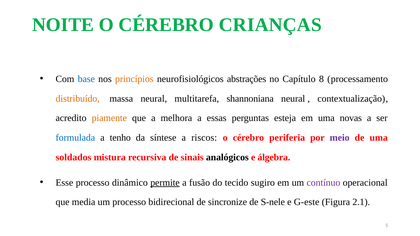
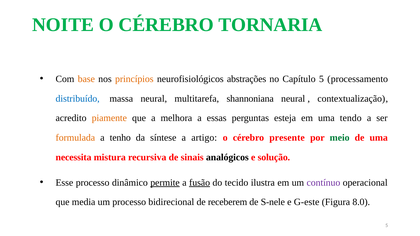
CRIANÇAS: CRIANÇAS -> TORNARIA (270, 25)
base colour: blue -> orange (86, 79)
Capítulo 8: 8 -> 5 (321, 79)
distribuído colour: orange -> blue (78, 99)
novas: novas -> tendo (351, 118)
formulada colour: blue -> orange (75, 138)
riscos: riscos -> artigo (204, 138)
periferia: periferia -> presente (287, 138)
meio colour: purple -> green (340, 138)
soldados: soldados -> necessita (74, 157)
álgebra: álgebra -> solução (274, 157)
fusão underline: none -> present (200, 183)
sugiro: sugiro -> ilustra (263, 183)
sincronize: sincronize -> receberem (228, 202)
2.1: 2.1 -> 8.0 (361, 202)
